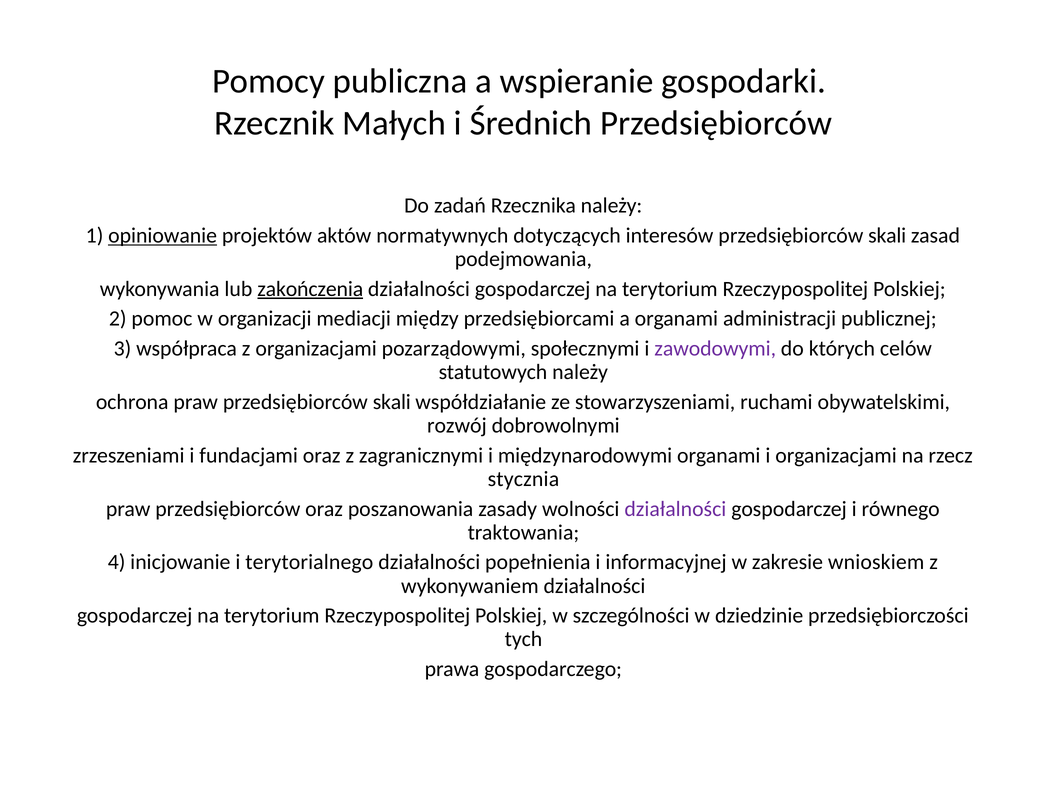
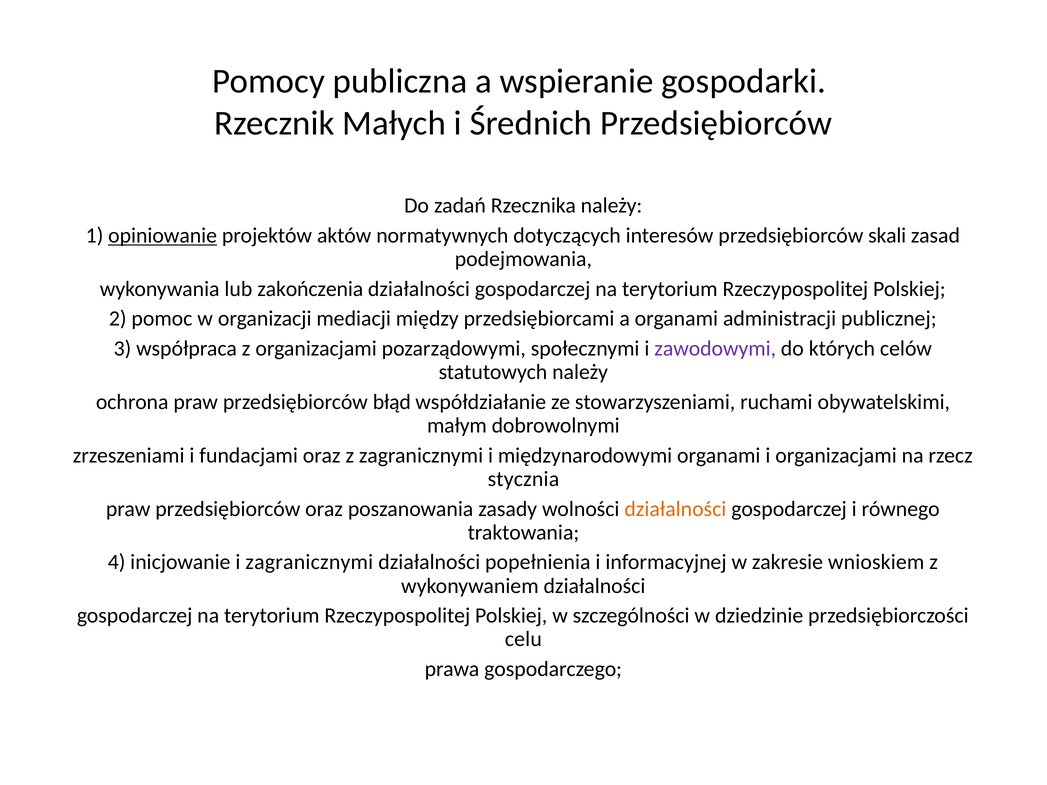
zakończenia underline: present -> none (310, 289)
praw przedsiębiorców skali: skali -> błąd (392, 402)
rozwój: rozwój -> małym (457, 426)
działalności colour: purple -> orange (675, 509)
i terytorialnego: terytorialnego -> zagranicznymi (309, 562)
tych: tych -> celu (523, 639)
